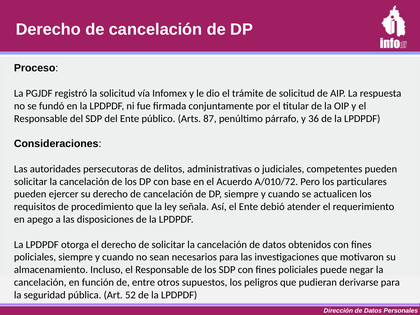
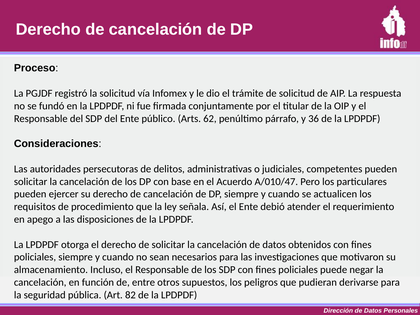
87: 87 -> 62 (210, 119)
A/010/72: A/010/72 -> A/010/47 (276, 182)
52: 52 -> 82 (130, 295)
